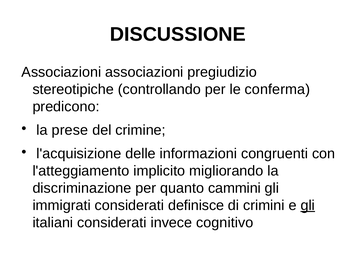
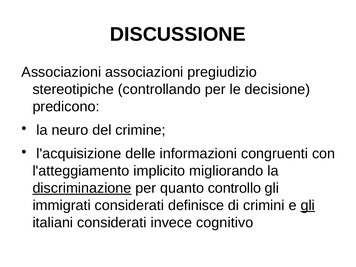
conferma: conferma -> decisione (277, 89)
prese: prese -> neuro (70, 130)
discriminazione underline: none -> present (82, 188)
cammini: cammini -> controllo (234, 188)
